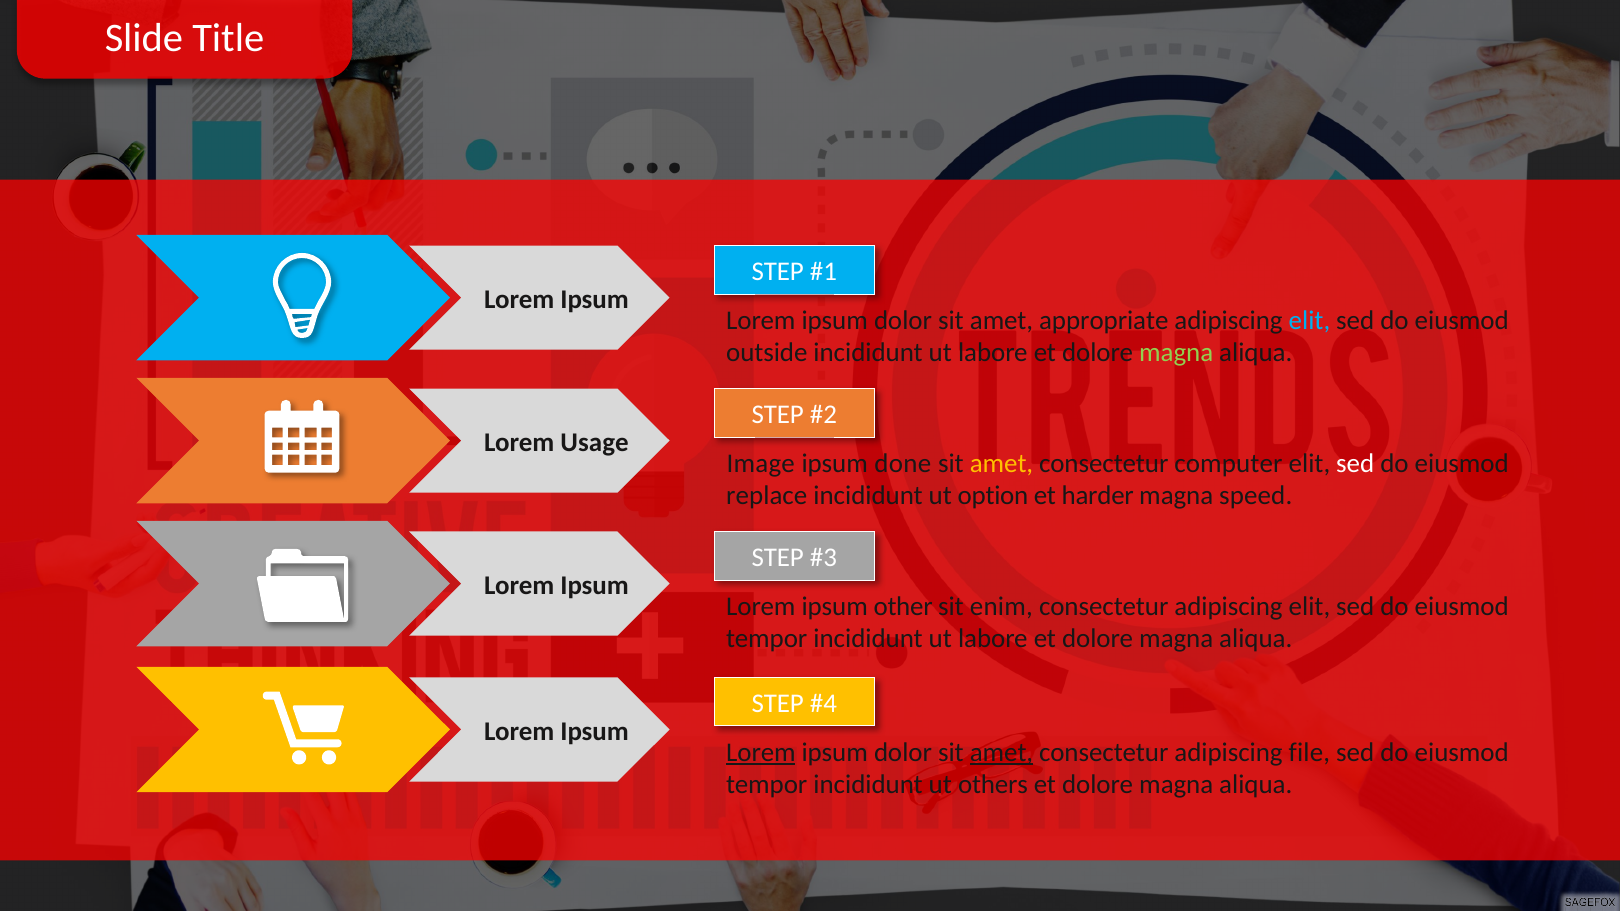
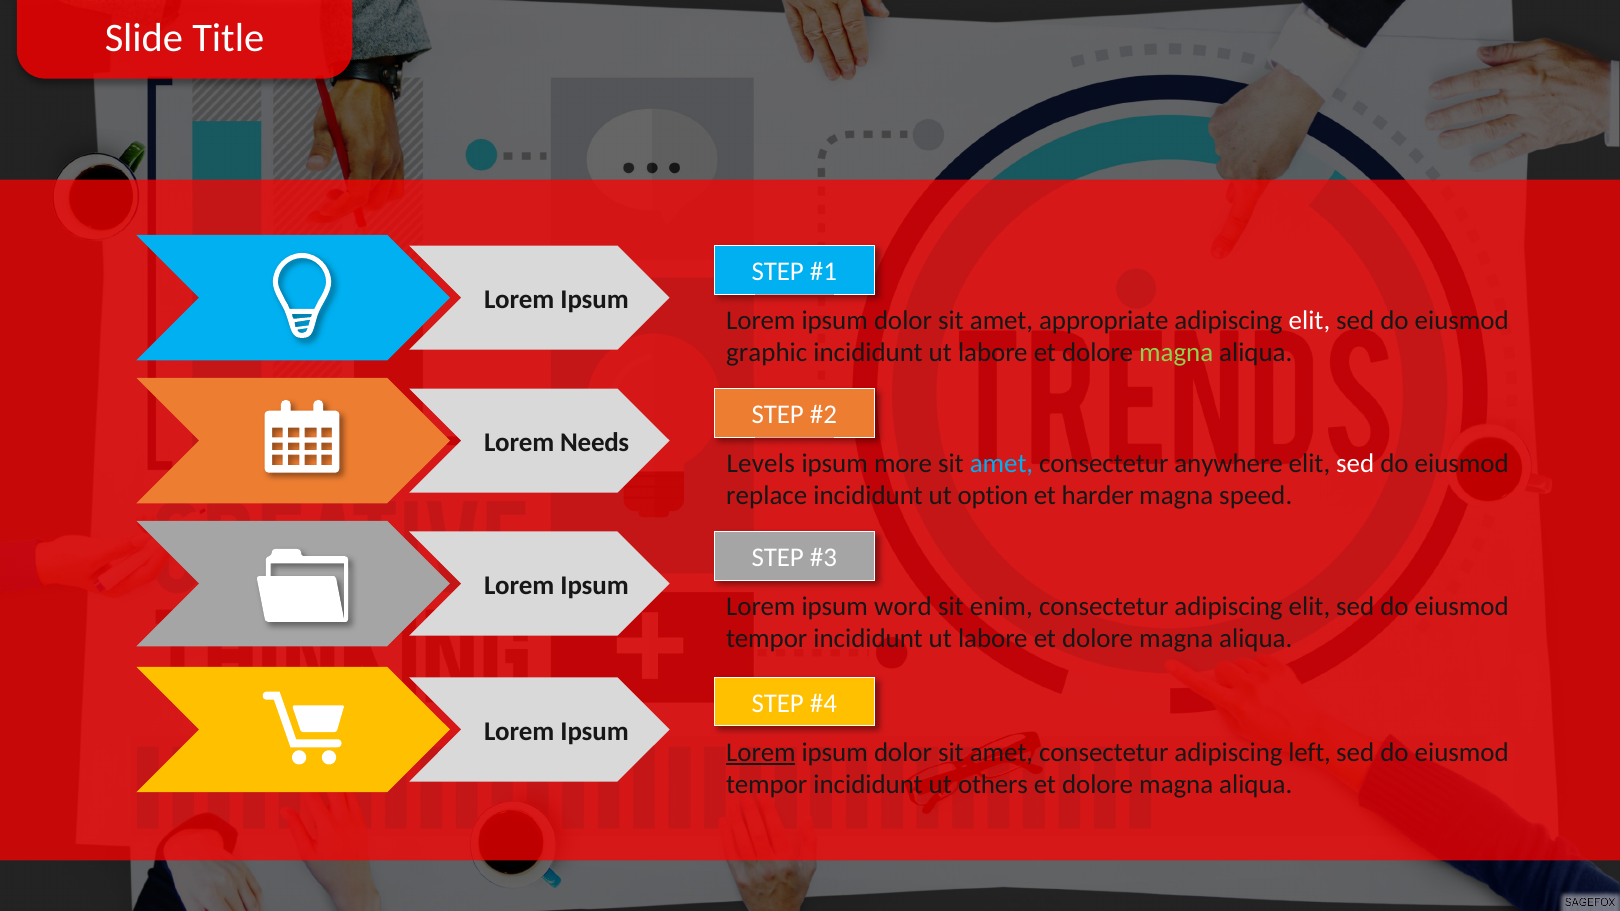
elit colour: light blue -> white (1309, 320)
outside: outside -> graphic (767, 353)
Usage: Usage -> Needs (595, 443)
Image: Image -> Levels (761, 463)
done: done -> more (903, 463)
amet colour: yellow -> light blue (1002, 463)
computer: computer -> anywhere (1229, 463)
other: other -> word (903, 606)
amet underline: present -> none (1002, 752)
file: file -> left (1310, 752)
